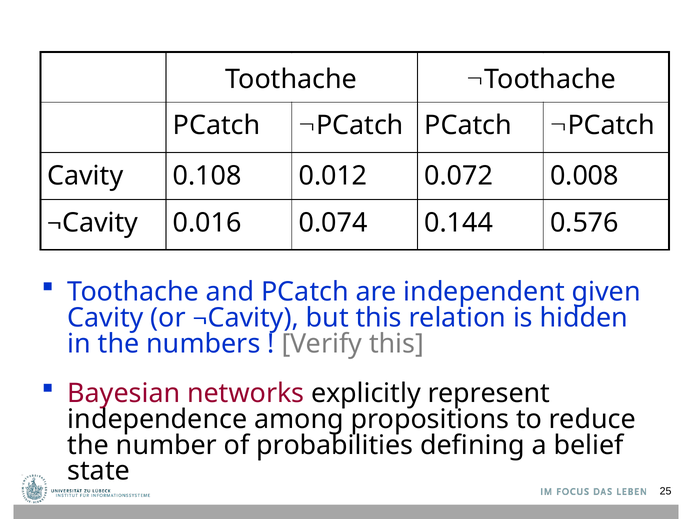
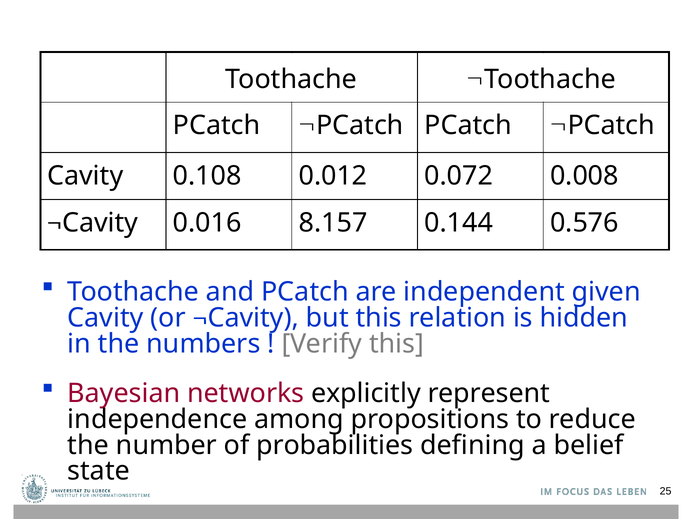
0.074: 0.074 -> 8.157 (333, 223)
